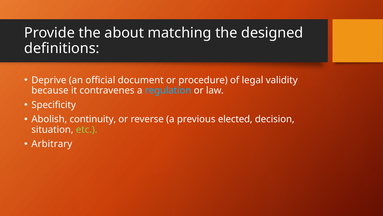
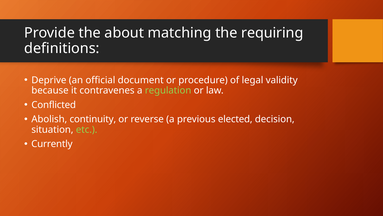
designed: designed -> requiring (272, 33)
regulation colour: light blue -> light green (168, 90)
Specificity: Specificity -> Conflicted (54, 105)
Arbitrary: Arbitrary -> Currently (52, 144)
